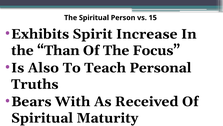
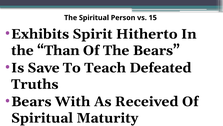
Increase: Increase -> Hitherto (147, 34)
The Focus: Focus -> Bears (156, 50)
Also: Also -> Save (44, 68)
Personal: Personal -> Defeated (160, 68)
